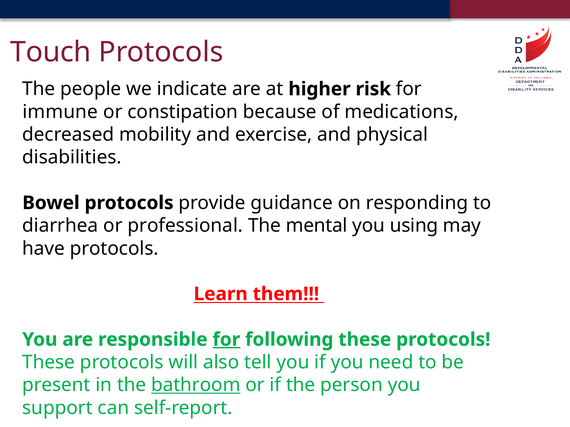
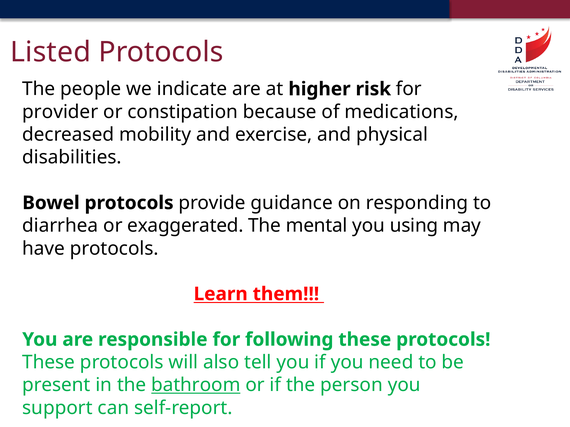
Touch: Touch -> Listed (50, 52)
immune: immune -> provider (60, 112)
professional: professional -> exaggerated (185, 226)
for underline: present -> none (226, 340)
